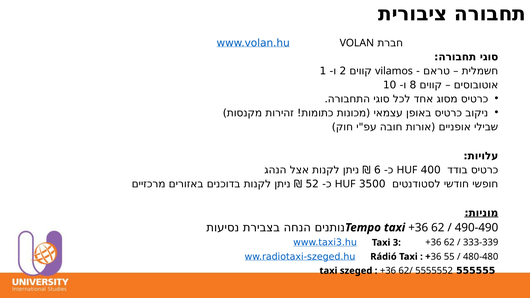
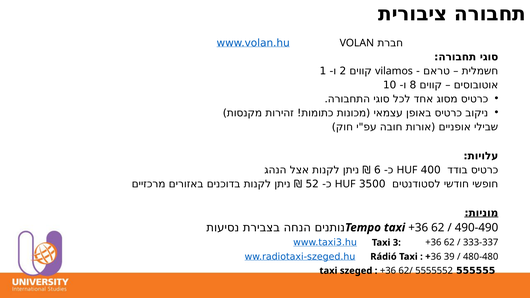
333-339: 333-339 -> 333-337 (481, 243)
55: 55 -> 39 (449, 257)
